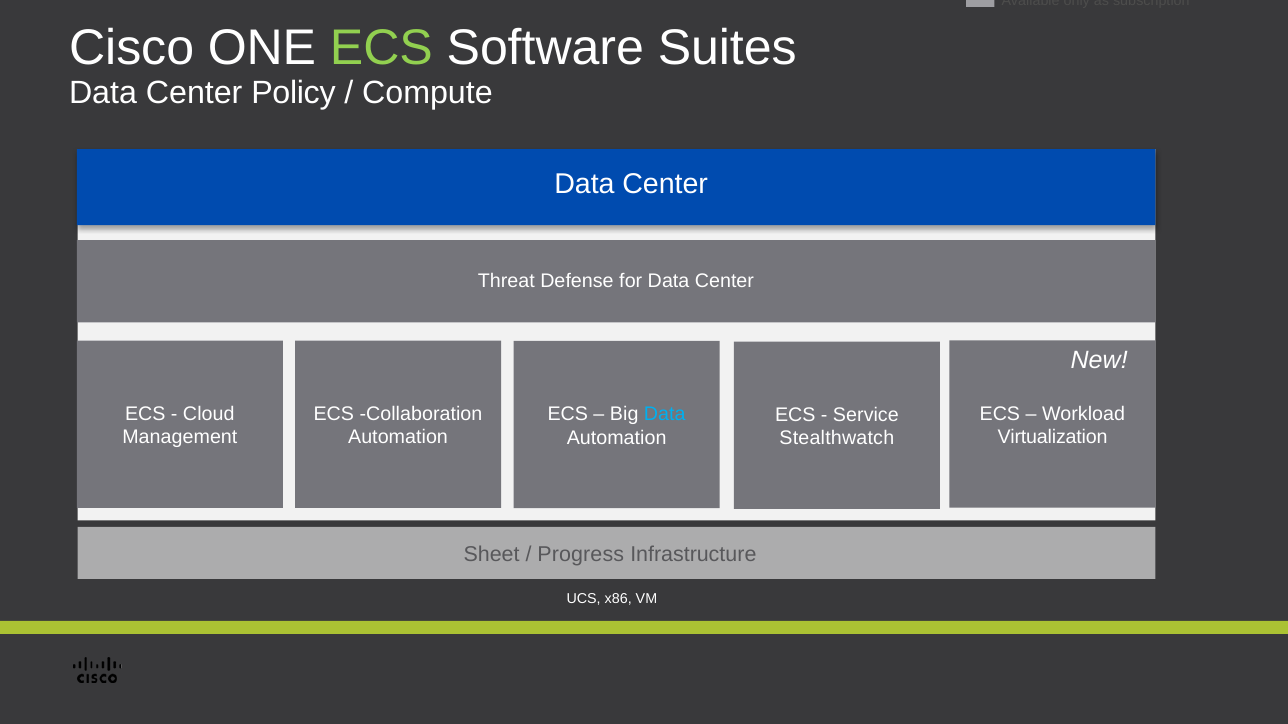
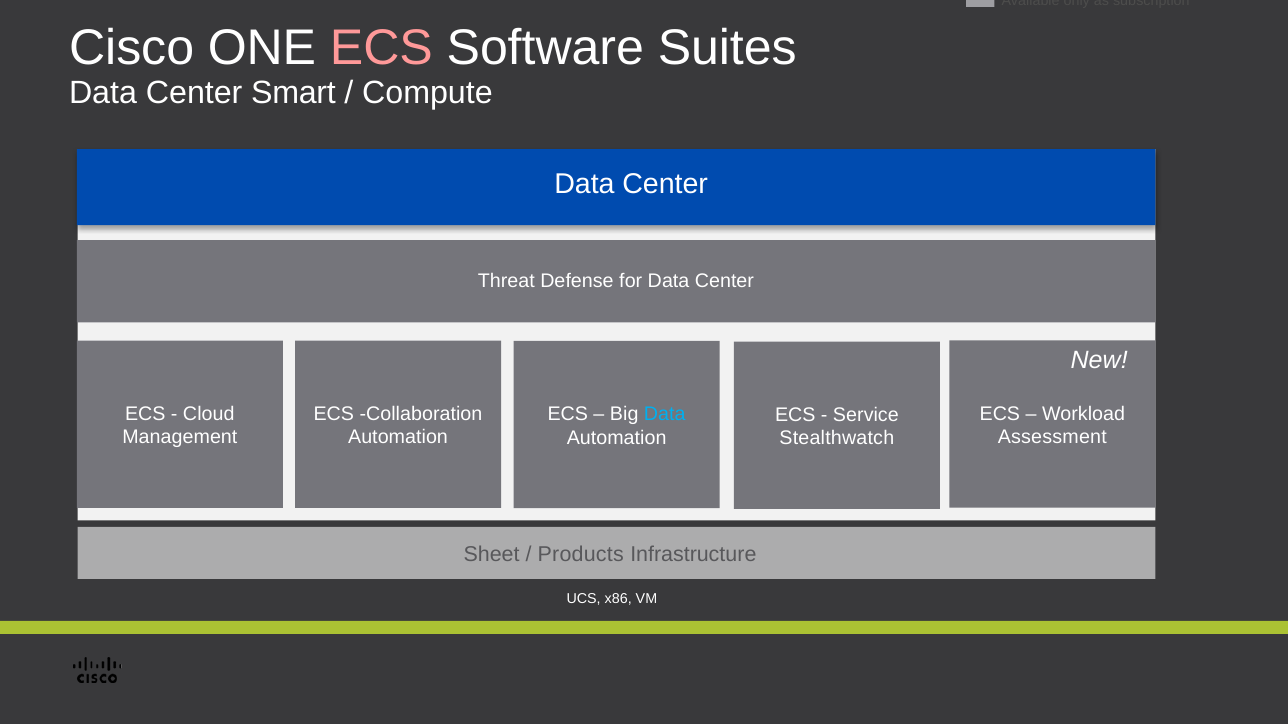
ECS colour: light green -> pink (381, 48)
Policy: Policy -> Smart (293, 93)
Virtualization: Virtualization -> Assessment (1052, 438)
Progress: Progress -> Products (581, 555)
